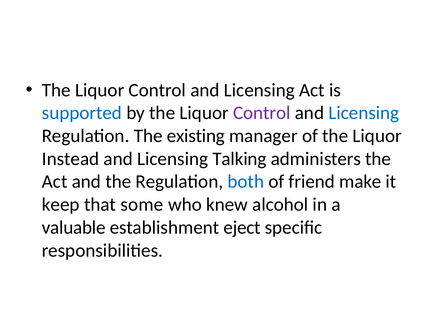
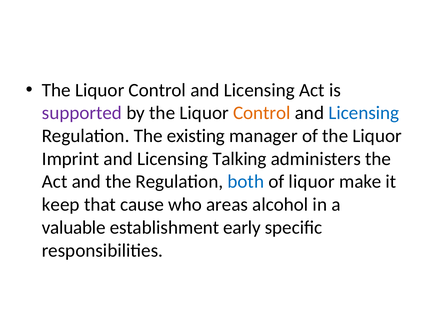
supported colour: blue -> purple (82, 113)
Control colour: purple -> orange (262, 113)
Instead: Instead -> Imprint (71, 159)
of friend: friend -> liquor (312, 182)
some: some -> cause (142, 205)
knew: knew -> areas (227, 205)
eject: eject -> early (242, 228)
